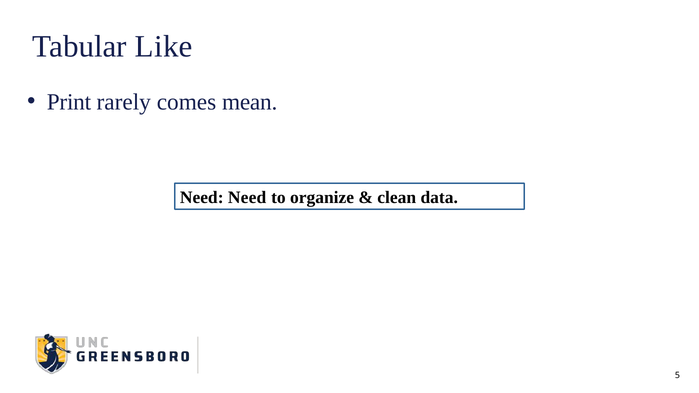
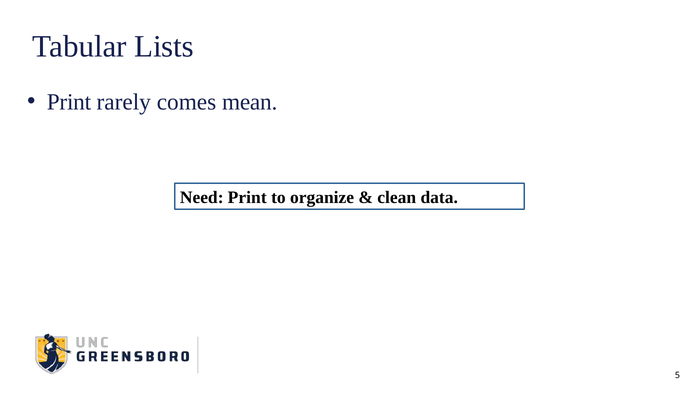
Like: Like -> Lists (164, 46)
Need Need: Need -> Print (247, 198)
